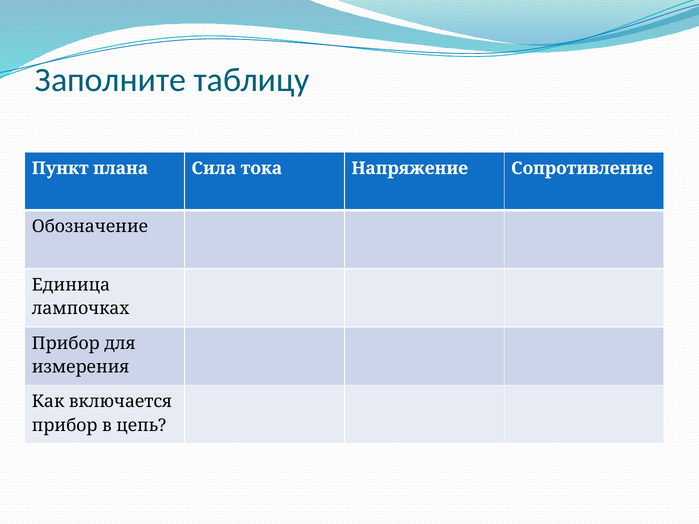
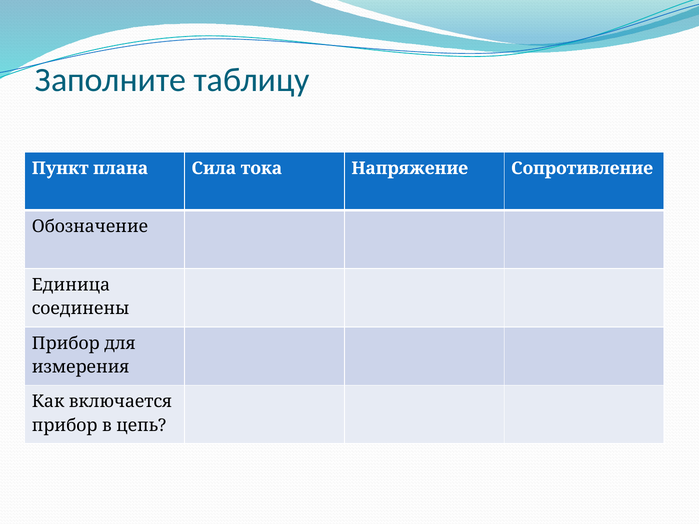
лампочках: лампочках -> соединены (81, 309)
